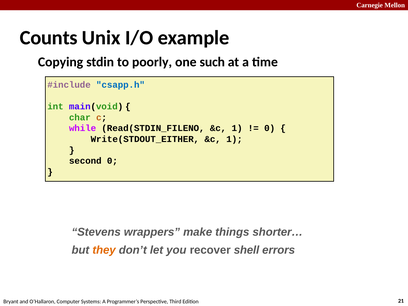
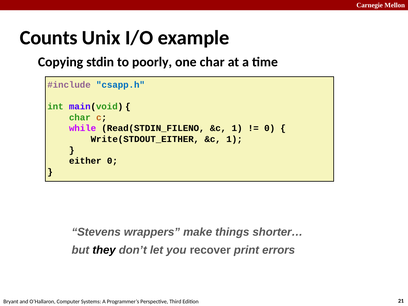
one such: such -> char (212, 62)
second: second -> either (85, 161)
they colour: orange -> black (104, 250)
shell: shell -> print (246, 250)
